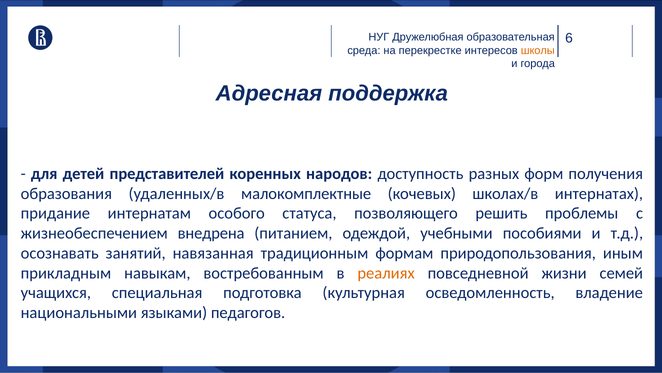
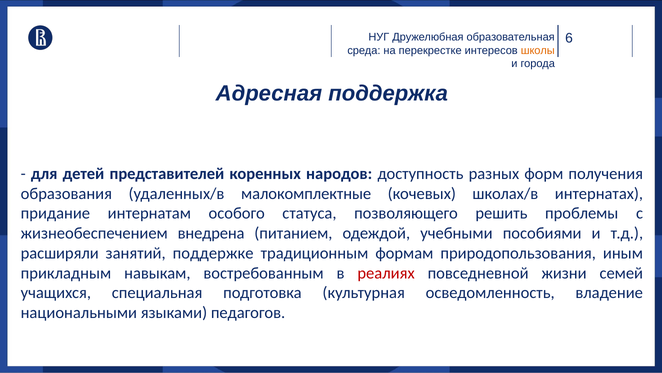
осознавать: осознавать -> расширяли (60, 253)
навязанная: навязанная -> поддержке (213, 253)
реалиях colour: orange -> red (386, 273)
